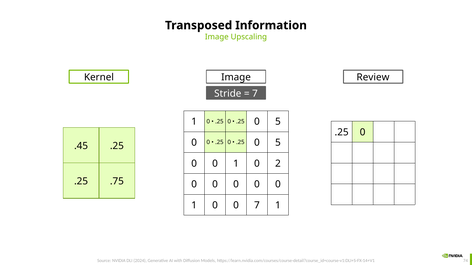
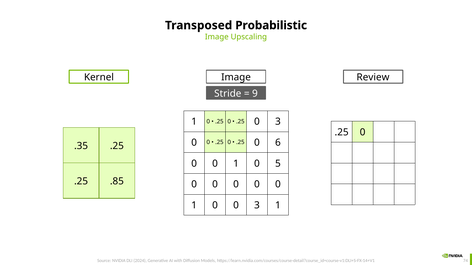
Information: Information -> Probabilistic (271, 25)
7: 7 -> 9 (255, 94)
5: 5 -> 3 (278, 122)
5: 5 -> 6 (278, 143)
.45: .45 -> .35 (81, 146)
2: 2 -> 5 (278, 164)
.75: .75 -> .85 (117, 182)
0 0 7: 7 -> 3 (257, 206)
